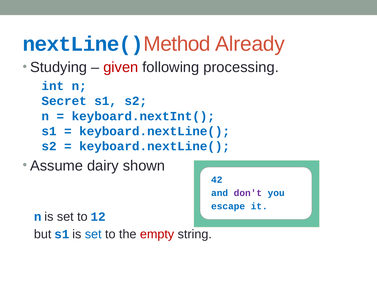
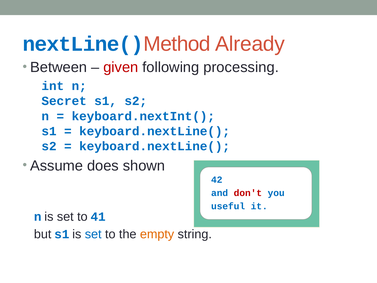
Studying: Studying -> Between (59, 67)
dairy: dairy -> does (103, 166)
don't colour: purple -> red (248, 193)
escape: escape -> useful (228, 206)
12: 12 -> 41 (98, 217)
empty colour: red -> orange (157, 234)
